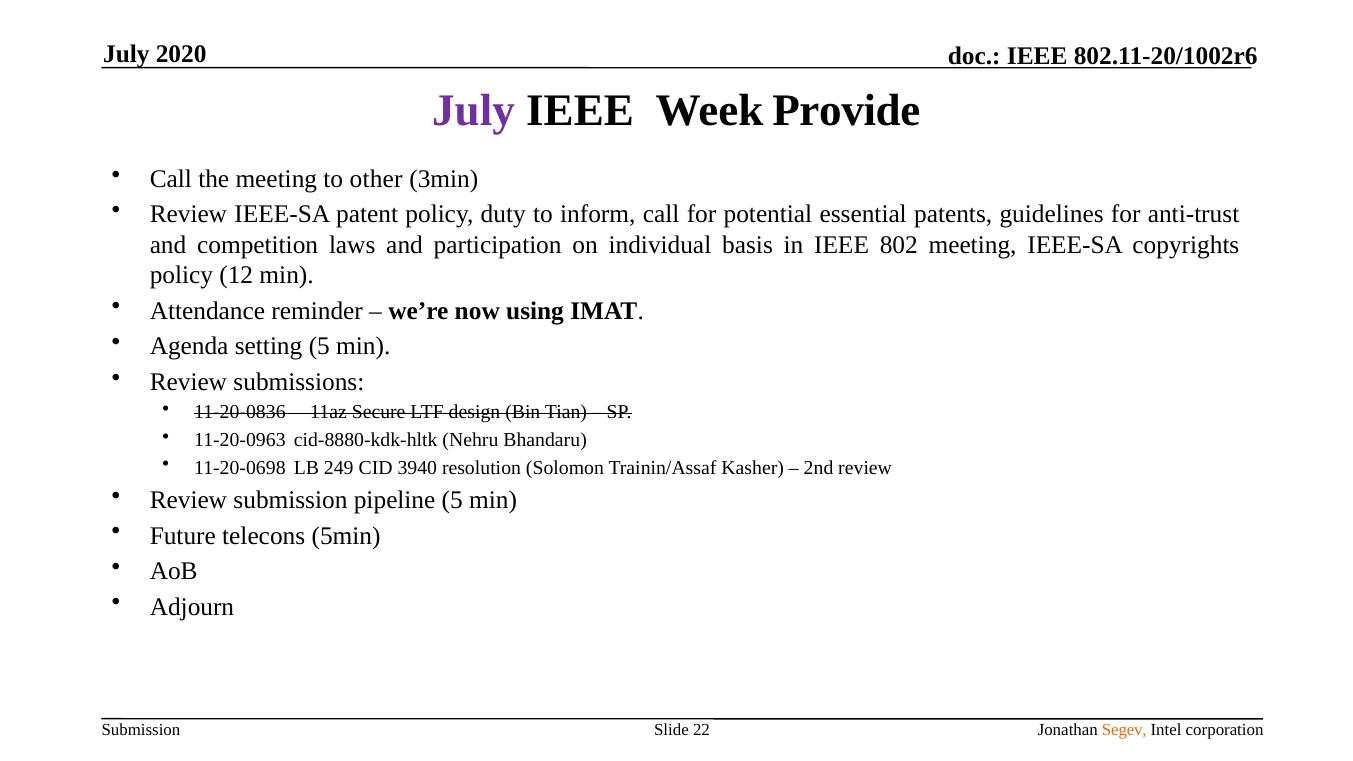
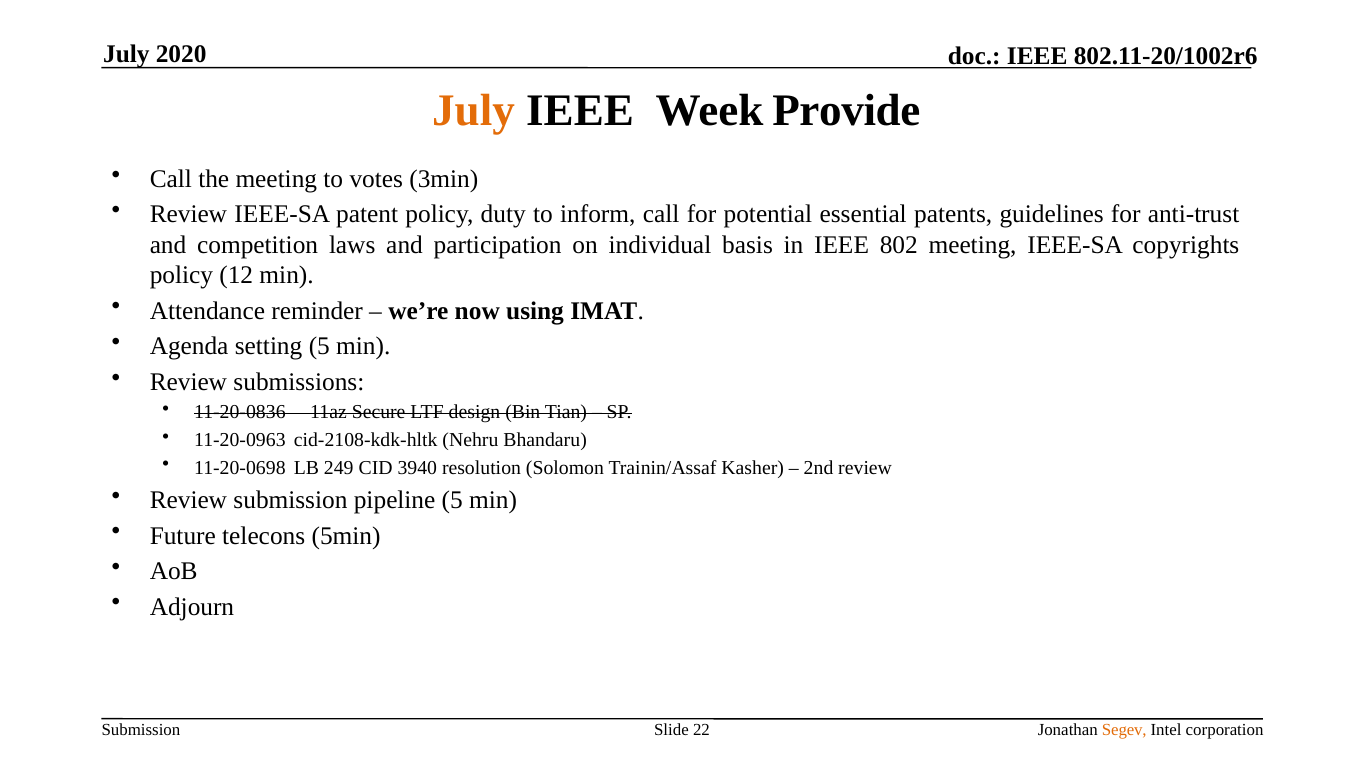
July colour: purple -> orange (473, 110)
other: other -> votes (376, 179)
cid-8880-kdk-hltk: cid-8880-kdk-hltk -> cid-2108-kdk-hltk (366, 440)
